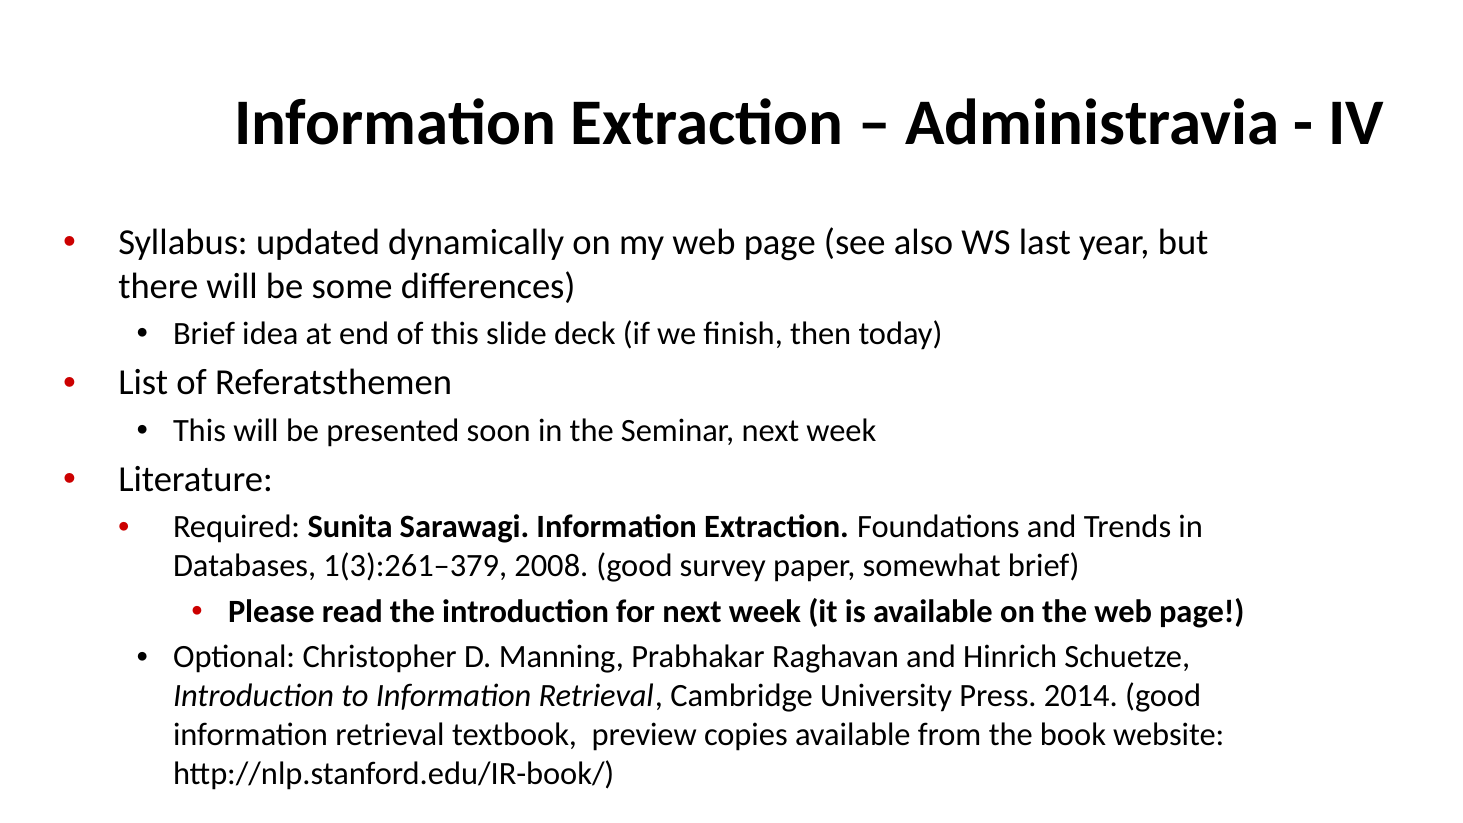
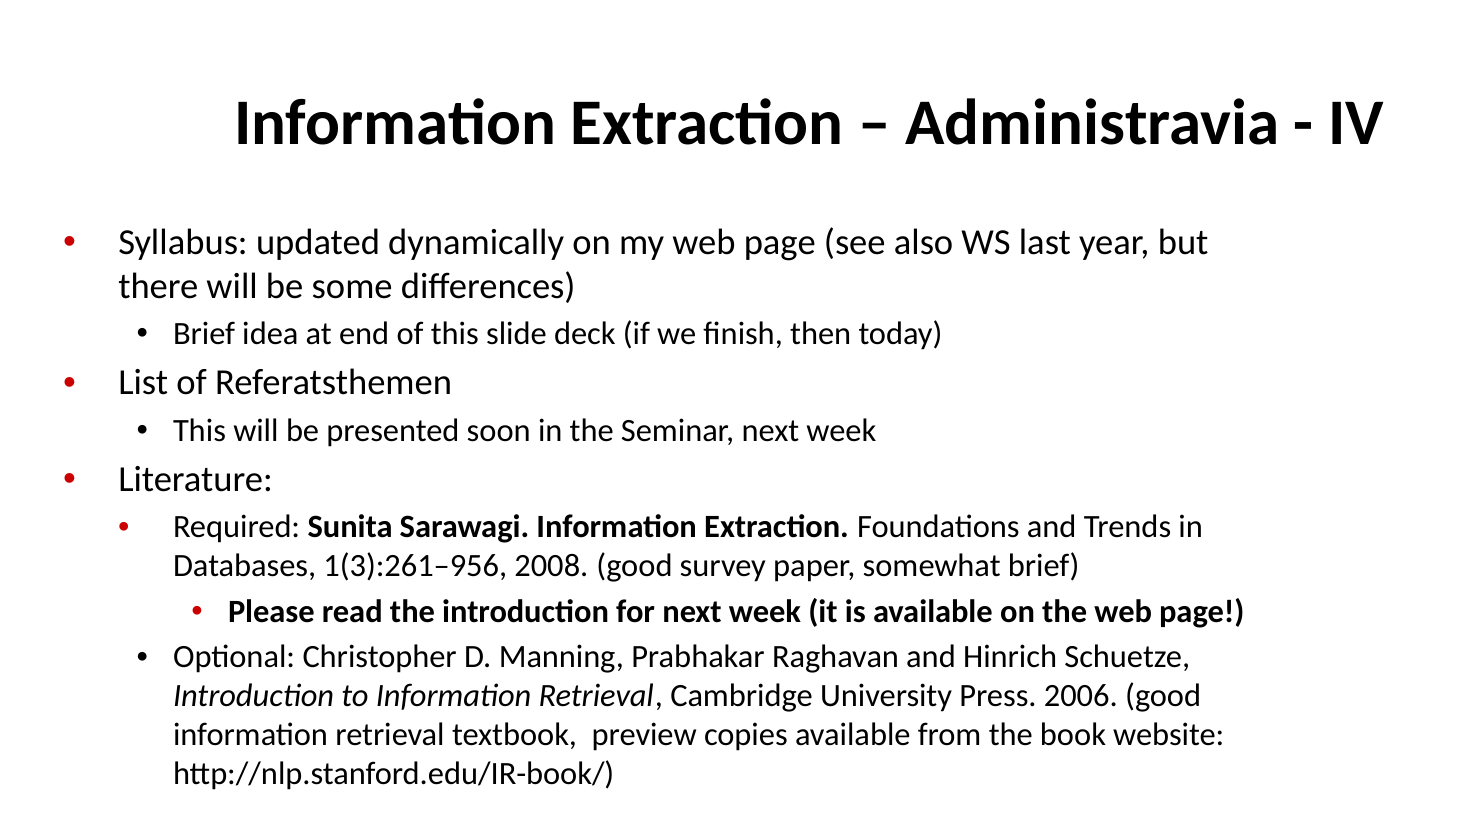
1(3):261–379: 1(3):261–379 -> 1(3):261–956 (415, 566)
2014: 2014 -> 2006 (1081, 696)
